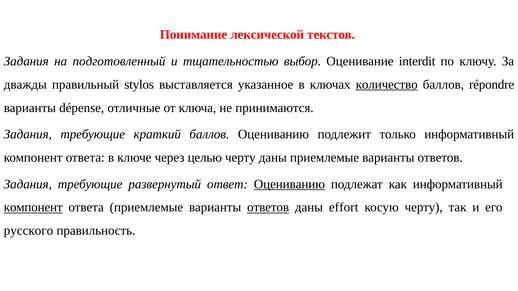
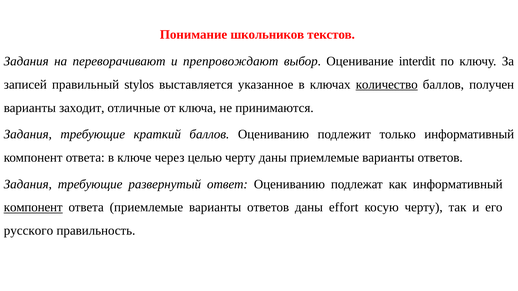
лексической: лексической -> школьников (267, 35)
подготовленный: подготовленный -> переворачивают (119, 61)
тщательностью: тщательностью -> препровождают (231, 61)
дважды: дважды -> записей (25, 85)
répondre: répondre -> получен (492, 85)
dépense: dépense -> заходит (82, 108)
Оцениванию underline: present -> none (289, 184)
ответов underline: present -> none (268, 208)
